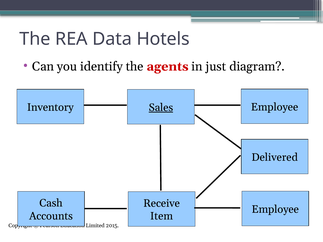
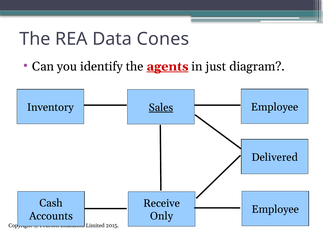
Hotels: Hotels -> Cones (163, 39)
agents underline: none -> present (168, 67)
Item: Item -> Only (162, 216)
